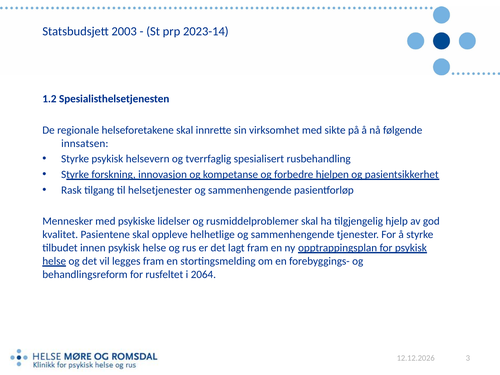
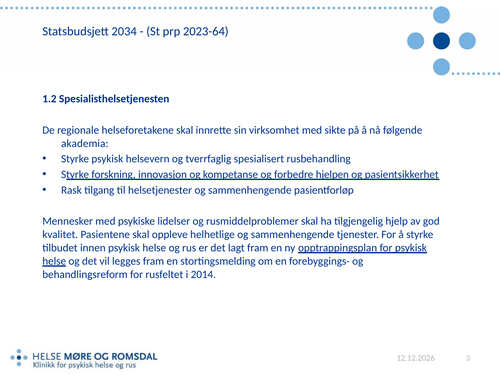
2003: 2003 -> 2034 (124, 31)
2023-14: 2023-14 -> 2023-64 (206, 31)
innsatsen: innsatsen -> akademia (85, 143)
2064: 2064 -> 2014 (203, 274)
